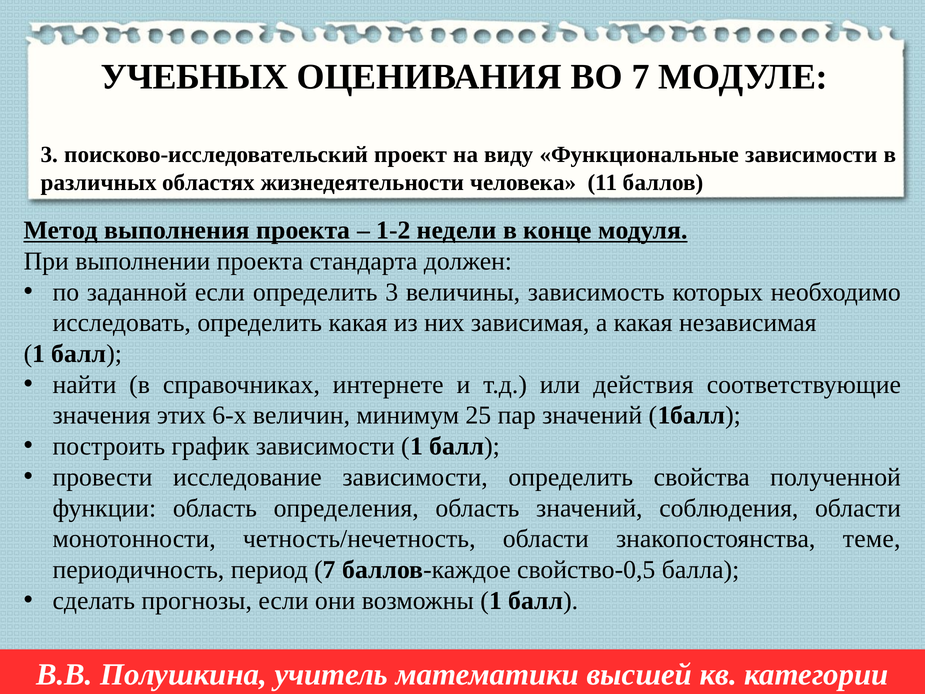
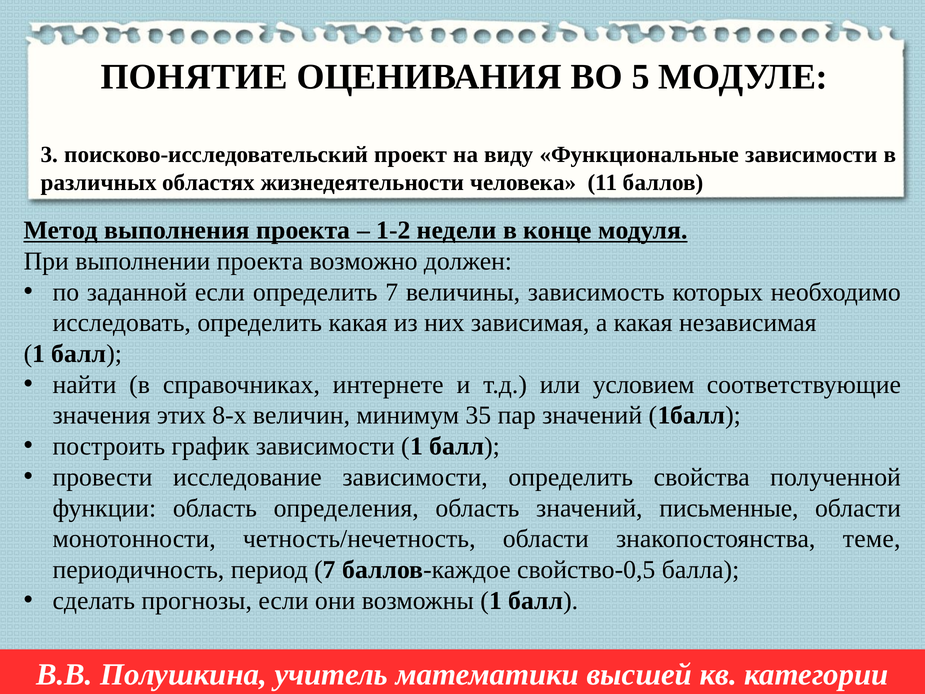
УЧЕБНЫХ: УЧЕБНЫХ -> ПОНЯТИЕ (194, 77)
ВО 7: 7 -> 5 (641, 77)
стандарта: стандарта -> возможно (364, 261)
определить 3: 3 -> 7 (392, 292)
действия: действия -> условием (644, 384)
6-х: 6-х -> 8-х (229, 415)
25: 25 -> 35 (478, 415)
соблюдения: соблюдения -> письменные (729, 508)
